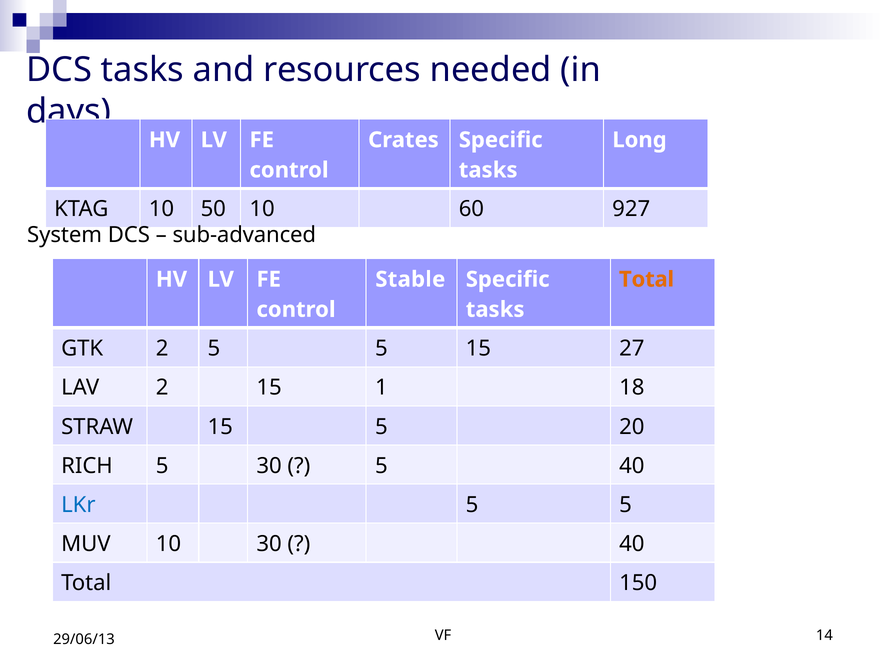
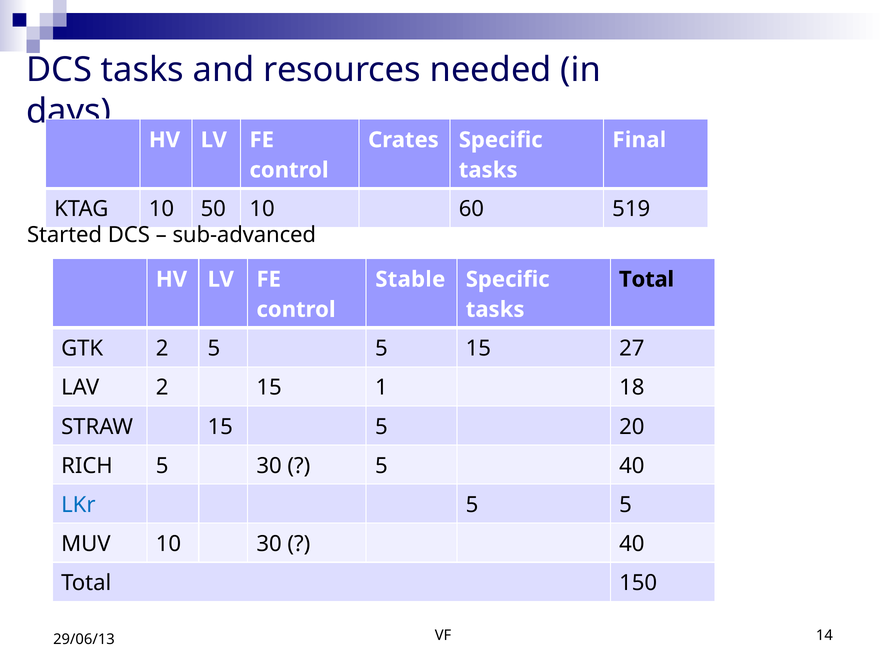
Long: Long -> Final (639, 140)
927: 927 -> 519 (631, 209)
System: System -> Started (65, 235)
Total colour: orange -> black (647, 279)
